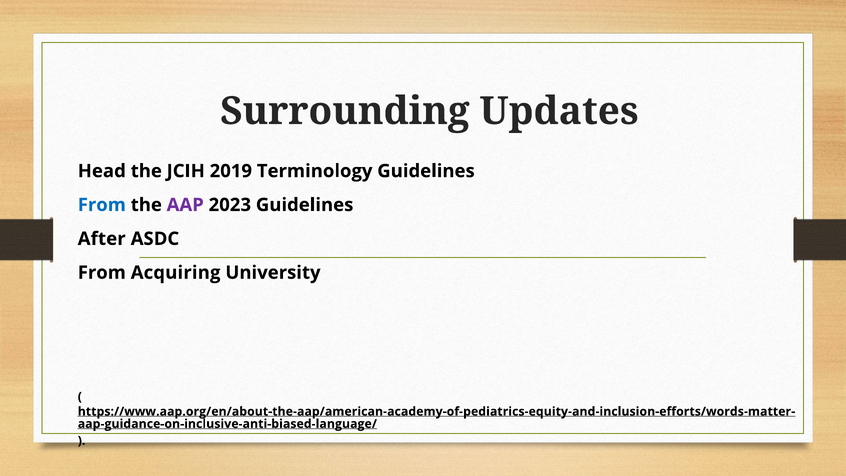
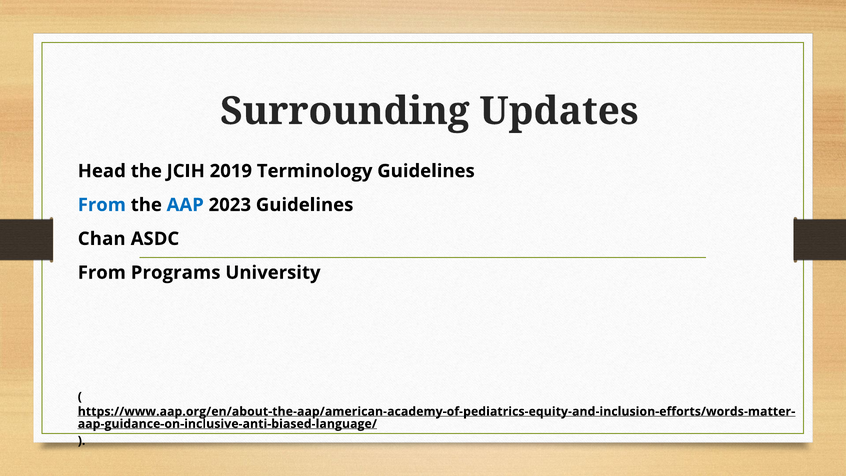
AAP colour: purple -> blue (185, 205)
After: After -> Chan (102, 239)
Acquiring: Acquiring -> Programs (176, 273)
